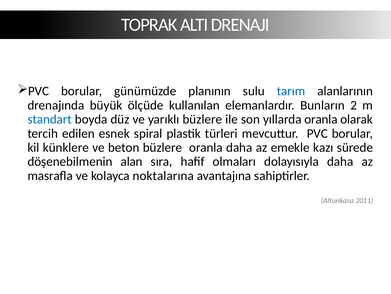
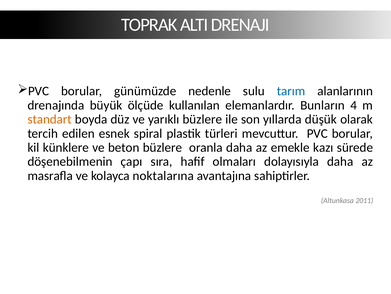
planının: planının -> nedenle (210, 91)
2: 2 -> 4 (354, 105)
standart colour: blue -> orange (50, 119)
yıllarda oranla: oranla -> düşük (321, 119)
alan: alan -> çapı (132, 161)
